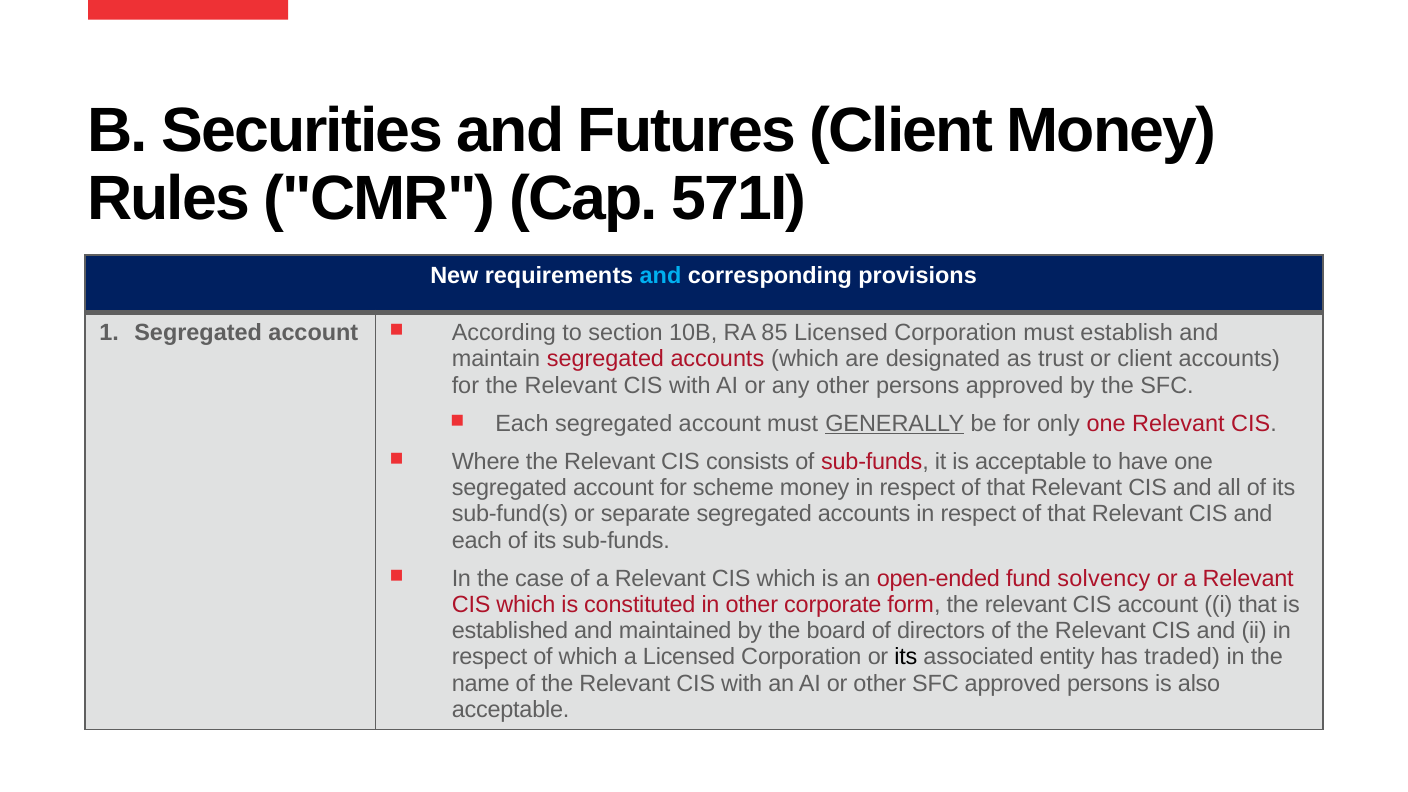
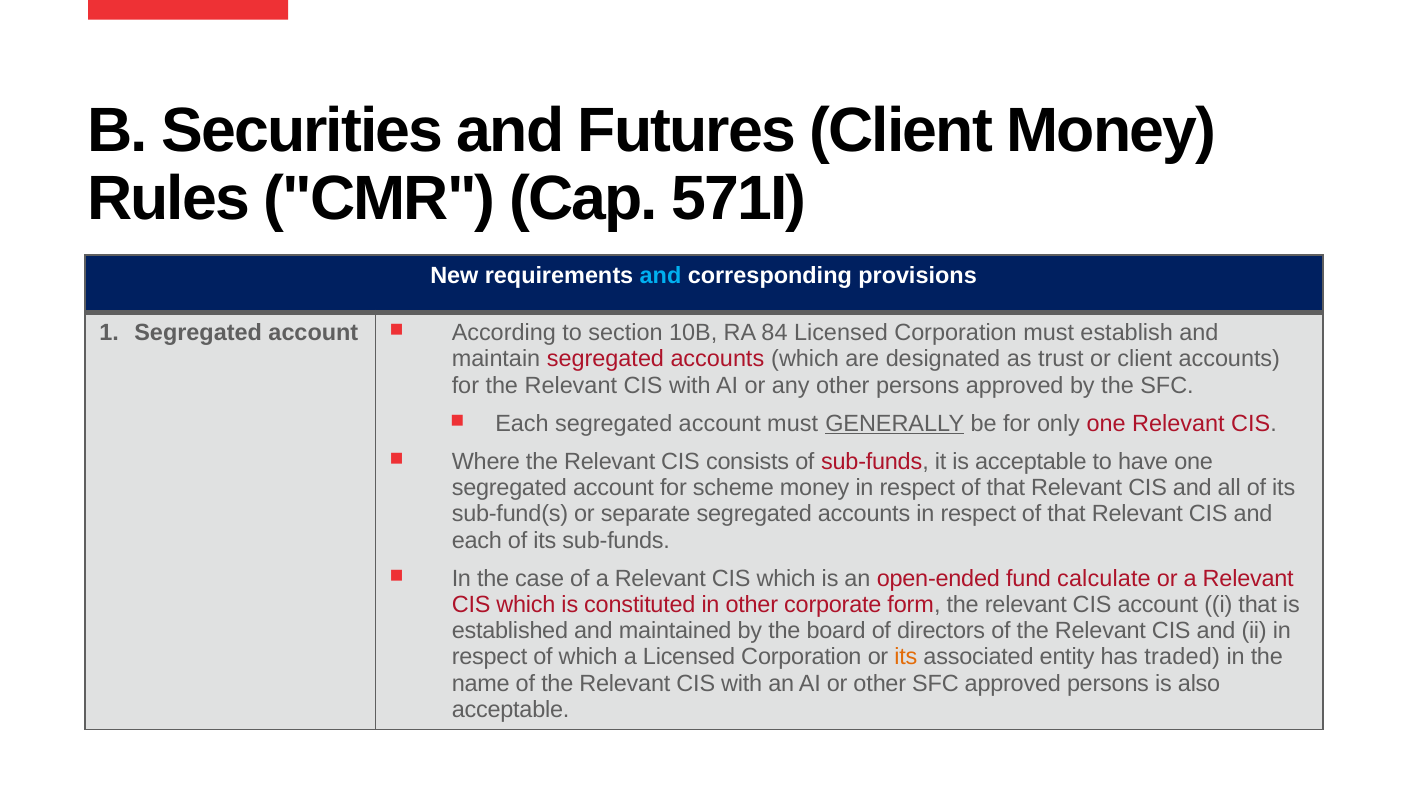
85: 85 -> 84 (775, 333)
solvency: solvency -> calculate (1104, 578)
its colour: black -> orange (906, 657)
